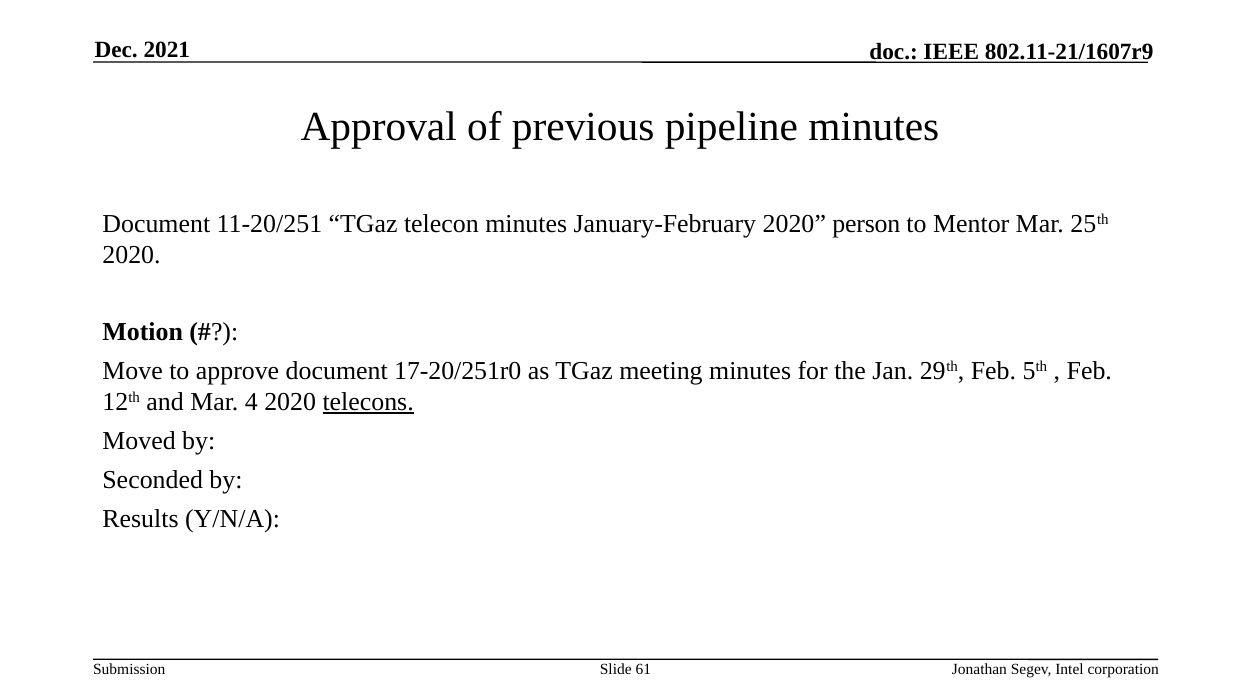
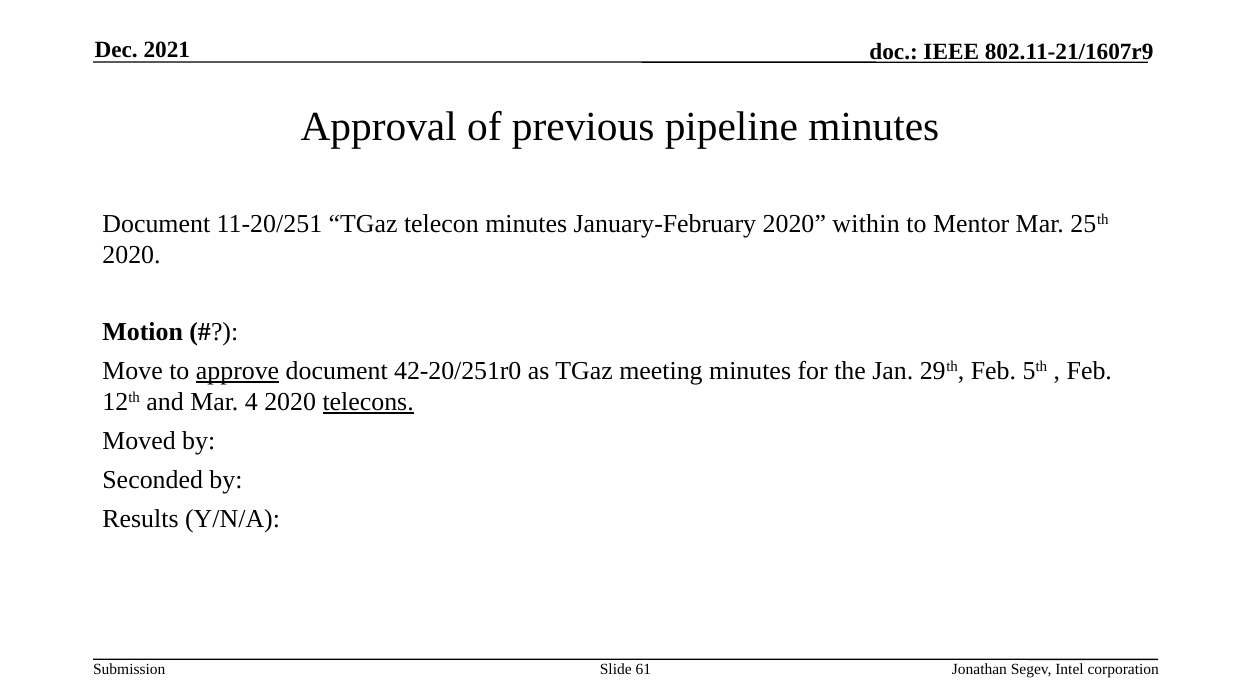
person: person -> within (866, 224)
approve underline: none -> present (238, 371)
17-20/251r0: 17-20/251r0 -> 42-20/251r0 (458, 371)
